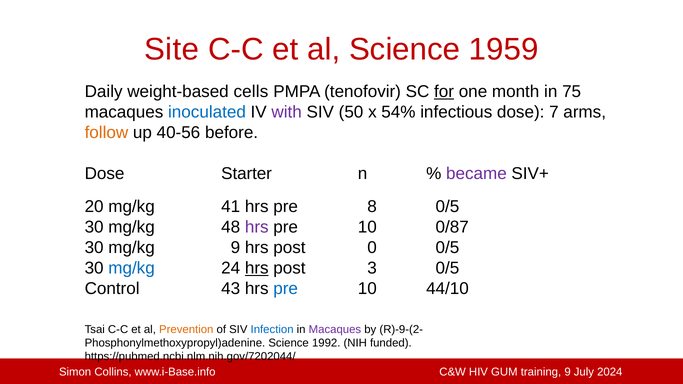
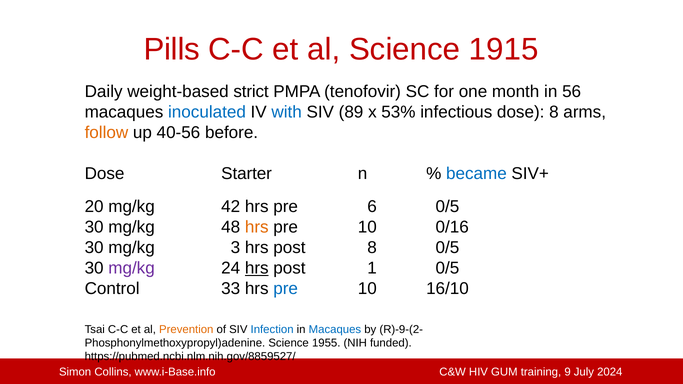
Site: Site -> Pills (172, 49)
1959: 1959 -> 1915 (504, 49)
cells: cells -> strict (251, 92)
for underline: present -> none (444, 92)
75: 75 -> 56 (572, 92)
with colour: purple -> blue (287, 112)
50: 50 -> 89 (351, 112)
54%: 54% -> 53% (398, 112)
dose 7: 7 -> 8 (554, 112)
became colour: purple -> blue (476, 174)
41: 41 -> 42 (231, 207)
8: 8 -> 6 (372, 207)
hrs colour: purple -> orange (257, 227)
0/87: 0/87 -> 0/16 (452, 227)
mg/kg 9: 9 -> 3 (235, 248)
post 0: 0 -> 8 (372, 248)
mg/kg colour: blue -> purple (132, 268)
3: 3 -> 1 (372, 268)
43: 43 -> 33 (231, 289)
44/10: 44/10 -> 16/10 (447, 289)
Macaques colour: purple -> blue (335, 330)
1992: 1992 -> 1955 (326, 343)
https://pubmed.ncbi.nlm.nih.gov/7202044/: https://pubmed.ncbi.nlm.nih.gov/7202044/ -> https://pubmed.ncbi.nlm.nih.gov/8859527/ (190, 357)
